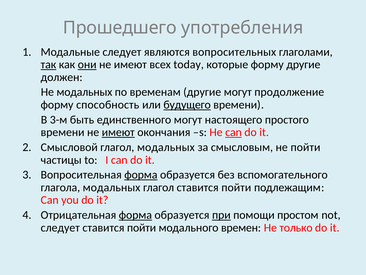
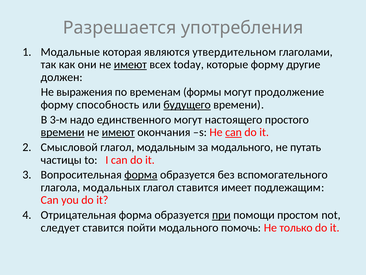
Прошедшего: Прошедшего -> Разрешается (120, 28)
Модальные следует: следует -> которая (122, 52)
вопросительных: вопросительных -> утвердительном (234, 52)
так underline: present -> none (48, 64)
они underline: present -> none (87, 64)
имеют underline: none -> present (130, 64)
Не модальных: модальных -> выражения (84, 92)
временам другие: другие -> формы (202, 92)
быть: быть -> надо (82, 119)
времени underline: none -> present (63, 132)
глагол модальных: модальных -> модальным (166, 147)
за смысловым: смысловым -> модального (242, 147)
не пойти: пойти -> путать (306, 147)
глагол ставится пойти: пойти -> имеет (236, 187)
форма underline: present -> none (135, 215)
времен: времен -> помочь (241, 227)
